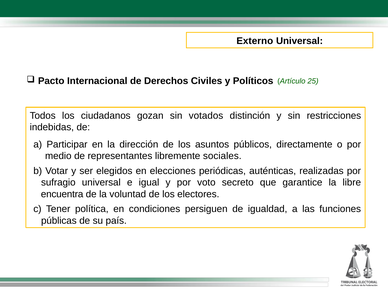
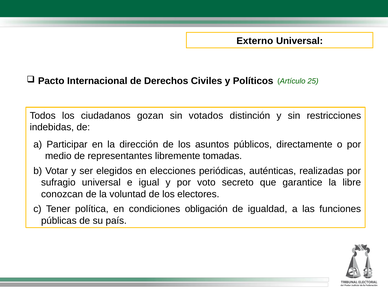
sociales: sociales -> tomadas (222, 156)
encuentra: encuentra -> conozcan (62, 194)
persiguen: persiguen -> obligación (206, 209)
